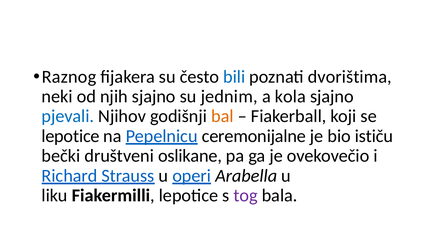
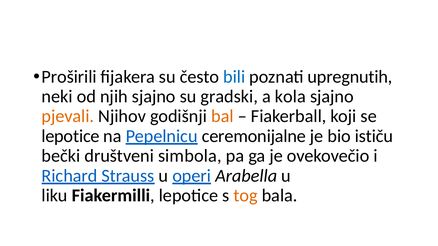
Raznog: Raznog -> Proširili (69, 77)
dvorištima: dvorištima -> upregnutih (350, 77)
jednim: jednim -> gradski (229, 97)
pjevali colour: blue -> orange (68, 116)
oslikane: oslikane -> simbola (190, 156)
tog colour: purple -> orange (246, 196)
